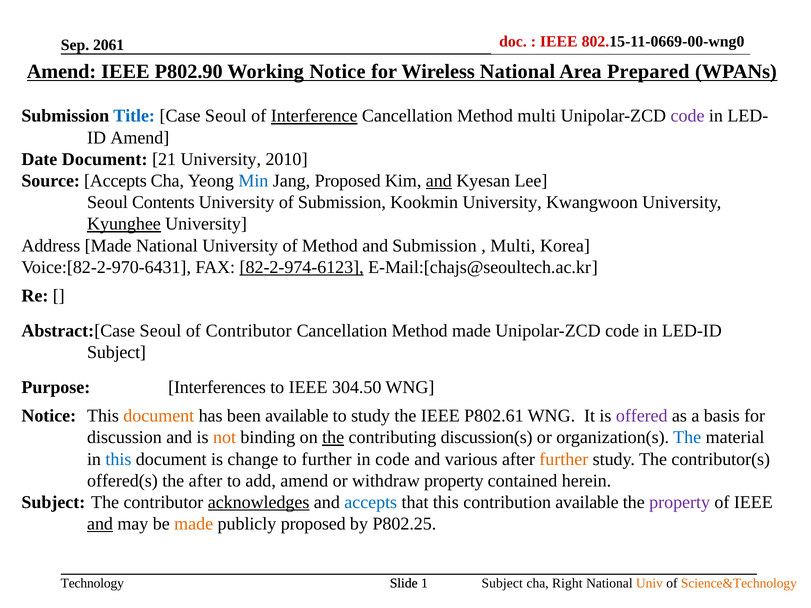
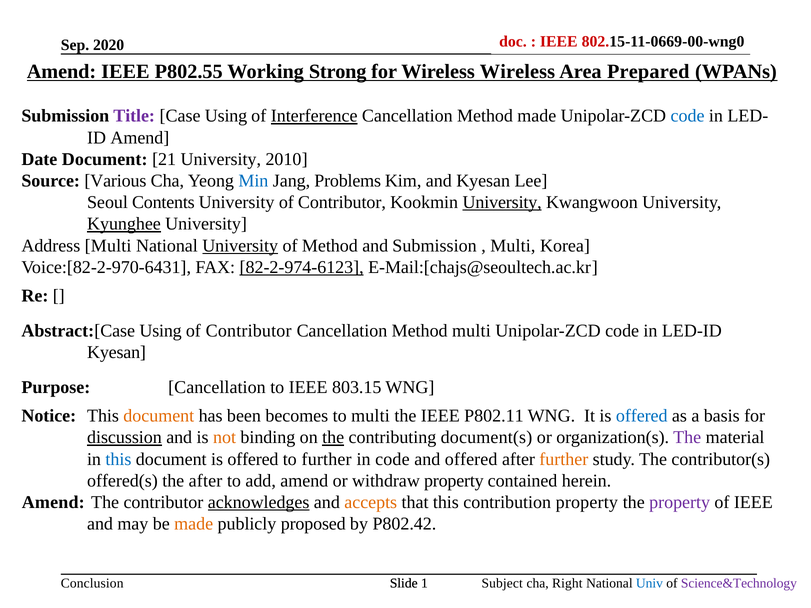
2061: 2061 -> 2020 (109, 45)
P802.90: P802.90 -> P802.55 (189, 72)
Working Notice: Notice -> Strong (338, 72)
Wireless National: National -> Wireless (517, 72)
Title colour: blue -> purple (134, 116)
Case Seoul: Seoul -> Using (226, 116)
Method multi: multi -> made (537, 116)
code colour: purple -> blue (688, 116)
Source Accepts: Accepts -> Various (115, 181)
Jang Proposed: Proposed -> Problems (348, 181)
and underline: present -> none (439, 181)
University of Submission: Submission -> Contributor (342, 203)
University underline: none -> present (502, 203)
Address Made: Made -> Multi (108, 246)
University underline: none -> present (240, 246)
Abstract:[Case Seoul: Seoul -> Using (161, 331)
Method made: made -> multi (471, 331)
Subject: Subject -> Kyesan (117, 353)
Purpose Interferences: Interferences -> Cancellation (217, 388)
304.50: 304.50 -> 803.15 (357, 388)
been available: available -> becomes (297, 416)
to study: study -> multi (370, 416)
P802.61: P802.61 -> P802.11 (494, 416)
offered colour: purple -> blue (642, 416)
discussion underline: none -> present (124, 438)
discussion(s: discussion(s -> document(s (486, 438)
The colour: blue -> purple (687, 438)
document is change: change -> offered (253, 459)
and various: various -> offered (471, 459)
Subject: Subject -> Amend (53, 503)
accepts colour: blue -> orange (371, 503)
contribution available: available -> property (587, 503)
and underline: present -> none (100, 524)
P802.25: P802.25 -> P802.42 (404, 524)
Technology: Technology -> Conclusion (92, 583)
Univ colour: orange -> blue (649, 583)
Science&Technology colour: orange -> purple (739, 583)
